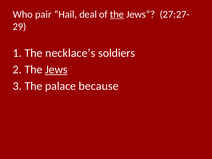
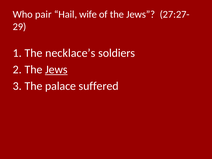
deal: deal -> wife (88, 14)
the underline: present -> none (117, 14)
because: because -> suffered (99, 86)
